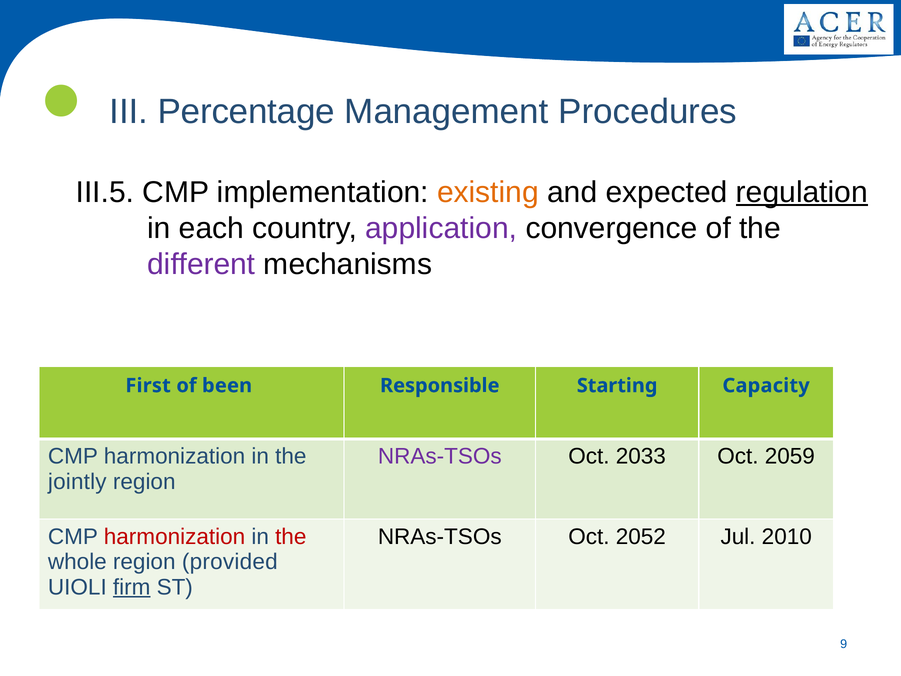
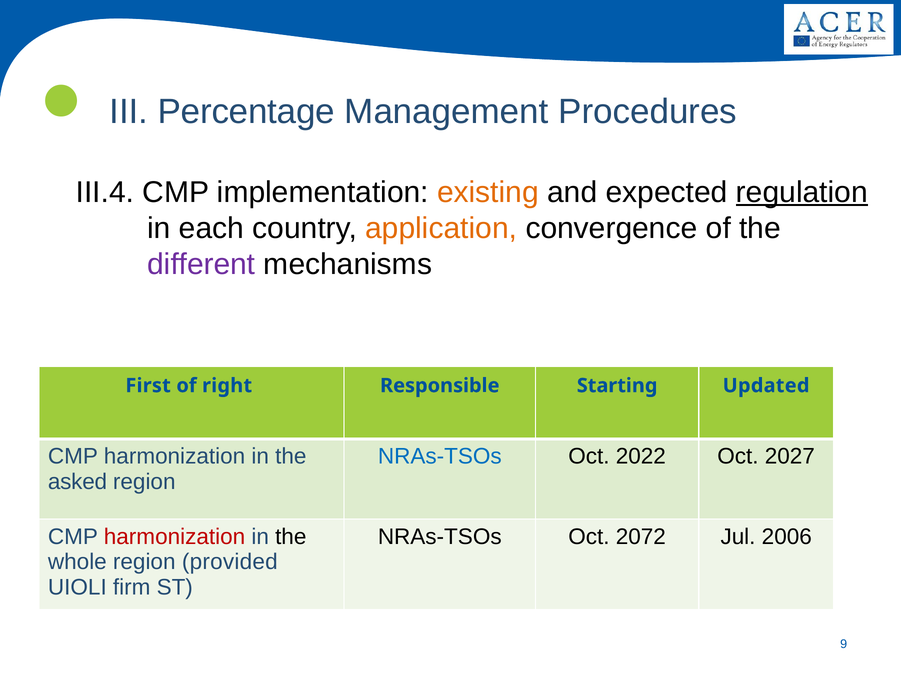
III.5: III.5 -> III.4 (105, 192)
application colour: purple -> orange (441, 228)
been: been -> right (227, 385)
Capacity: Capacity -> Updated (766, 385)
NRAs-TSOs colour: purple -> blue (440, 456)
2033: 2033 -> 2022 (641, 456)
2059: 2059 -> 2027 (790, 456)
jointly: jointly -> asked (77, 481)
the colour: red -> black (291, 536)
2052: 2052 -> 2072 (641, 536)
2010: 2010 -> 2006 (787, 536)
firm underline: present -> none (132, 587)
